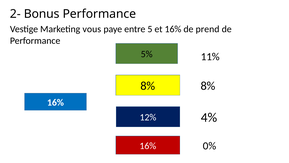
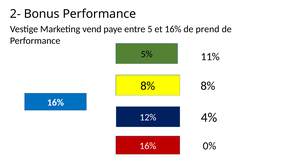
vous: vous -> vend (92, 29)
